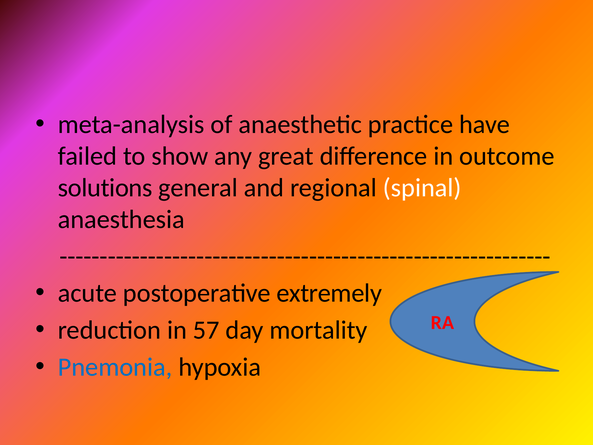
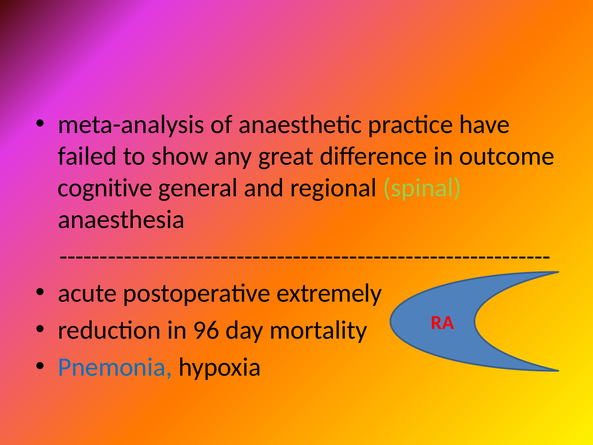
solutions: solutions -> cognitive (105, 188)
spinal colour: white -> light green (422, 188)
57: 57 -> 96 (206, 330)
